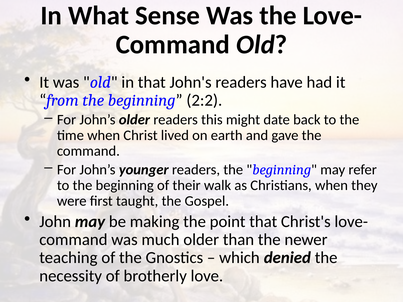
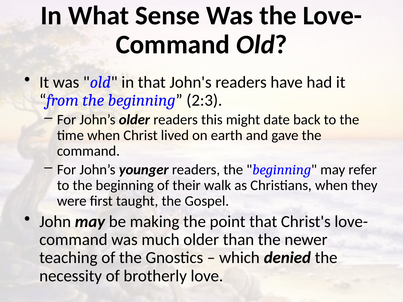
2:2: 2:2 -> 2:3 (204, 100)
